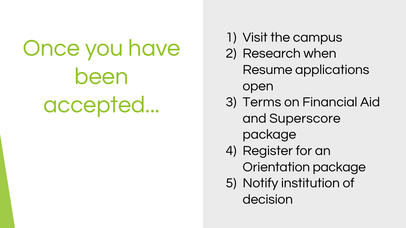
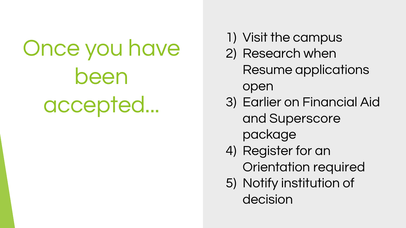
Terms: Terms -> Earlier (262, 102)
Orientation package: package -> required (339, 167)
